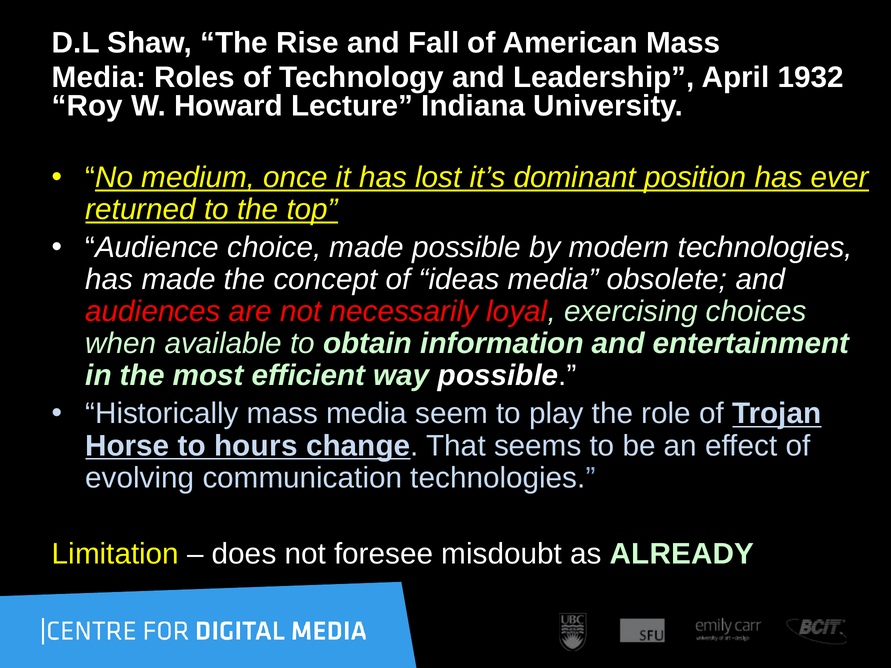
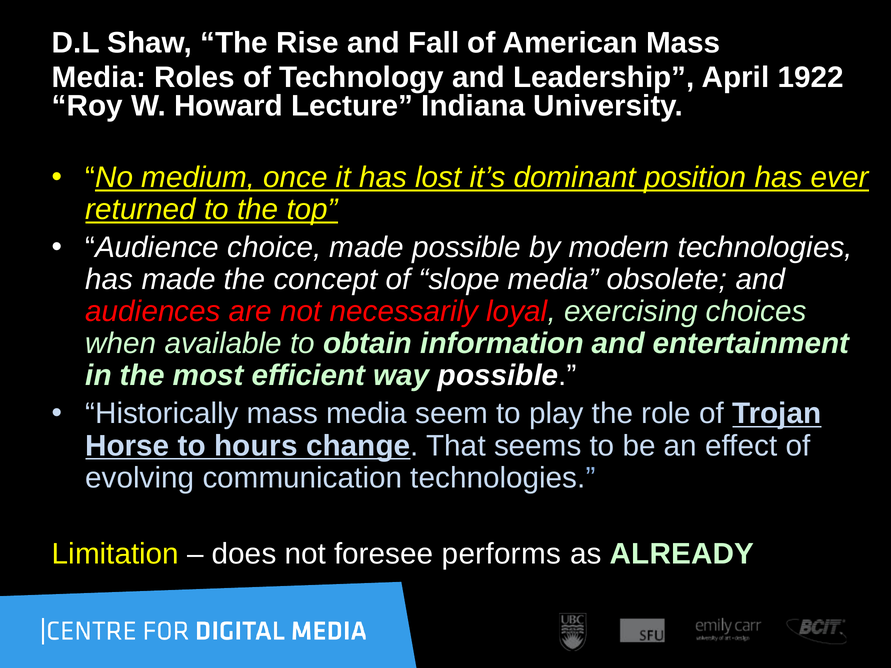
1932: 1932 -> 1922 (811, 77)
ideas: ideas -> slope (459, 280)
misdoubt: misdoubt -> performs (501, 554)
